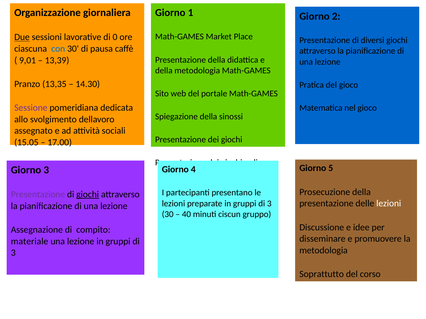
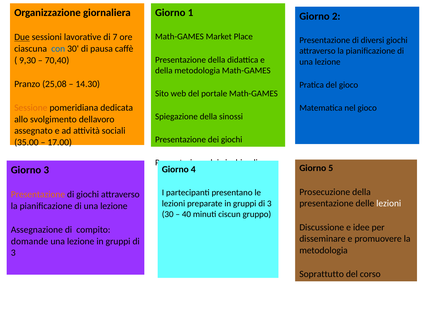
0: 0 -> 7 (115, 37)
9,01: 9,01 -> 9,30 (28, 60)
13,39: 13,39 -> 70,40 (57, 60)
13,35: 13,35 -> 25,08 (54, 84)
Sessione colour: purple -> orange (31, 108)
15.05: 15.05 -> 35.00 (26, 143)
Presentazione colour: purple -> orange (38, 195)
giochi underline: present -> none (88, 195)
materiale: materiale -> domande (30, 242)
